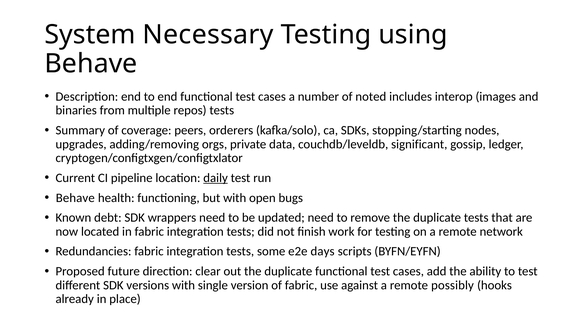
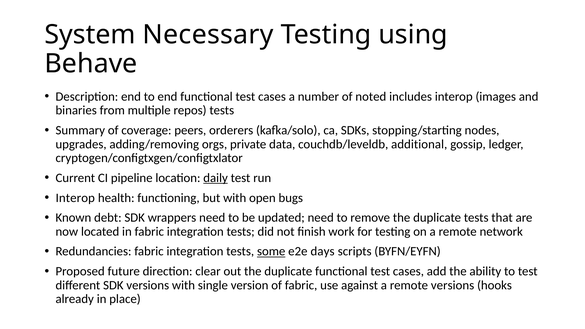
significant: significant -> additional (419, 144)
Behave: Behave -> Interop (75, 198)
some underline: none -> present (271, 251)
remote possibly: possibly -> versions (453, 285)
